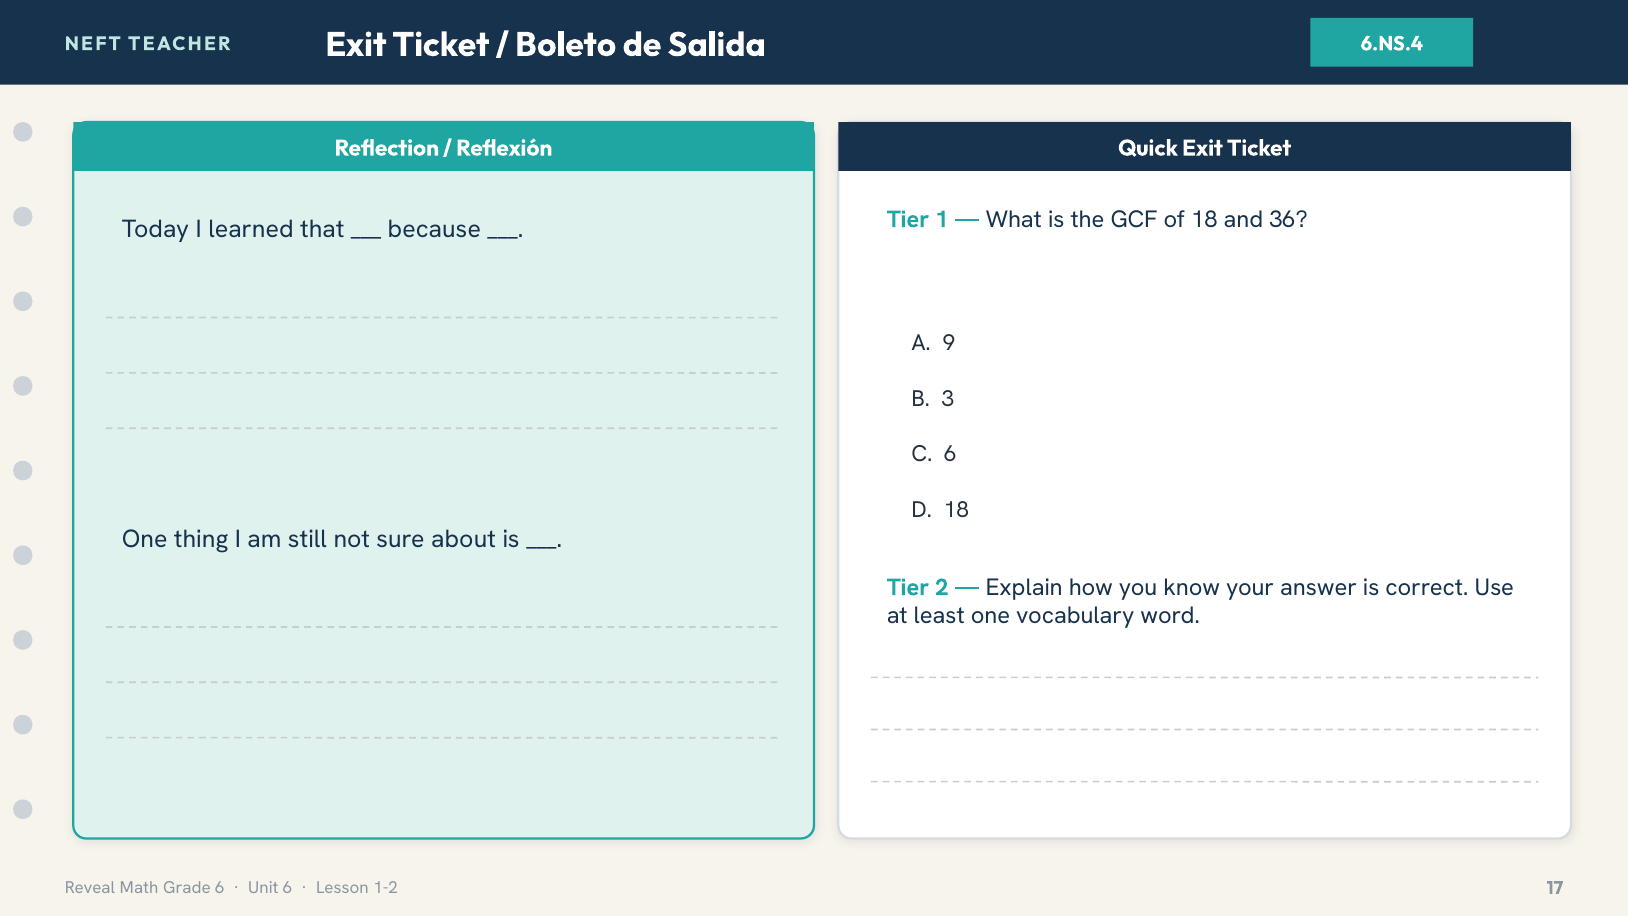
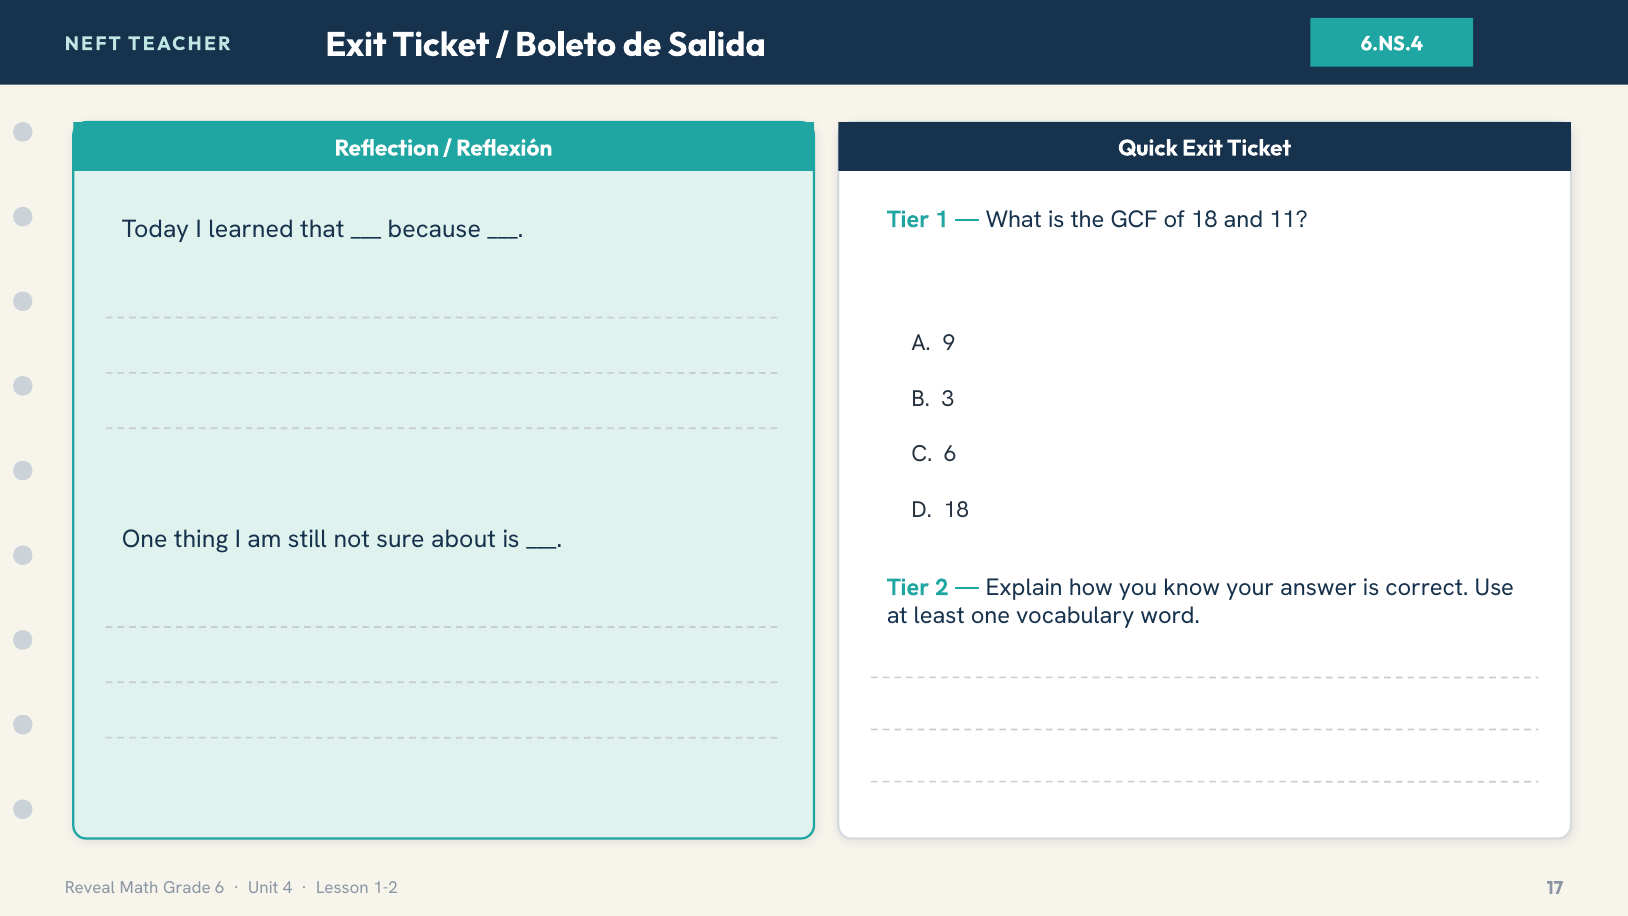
36: 36 -> 11 (1289, 219)
Unit 6: 6 -> 4 (288, 888)
